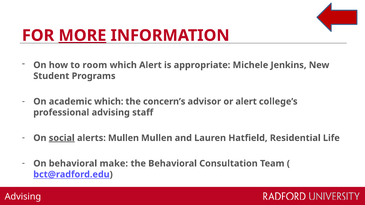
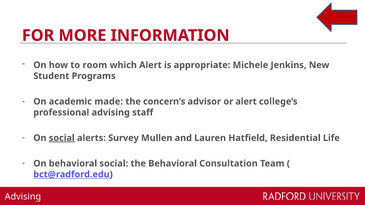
MORE underline: present -> none (82, 36)
academic which: which -> made (109, 102)
alerts Mullen: Mullen -> Survey (123, 138)
behavioral make: make -> social (114, 164)
